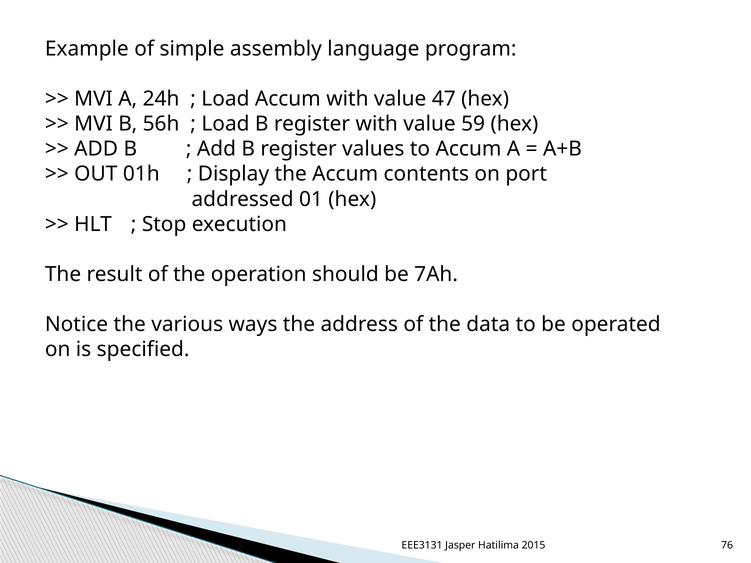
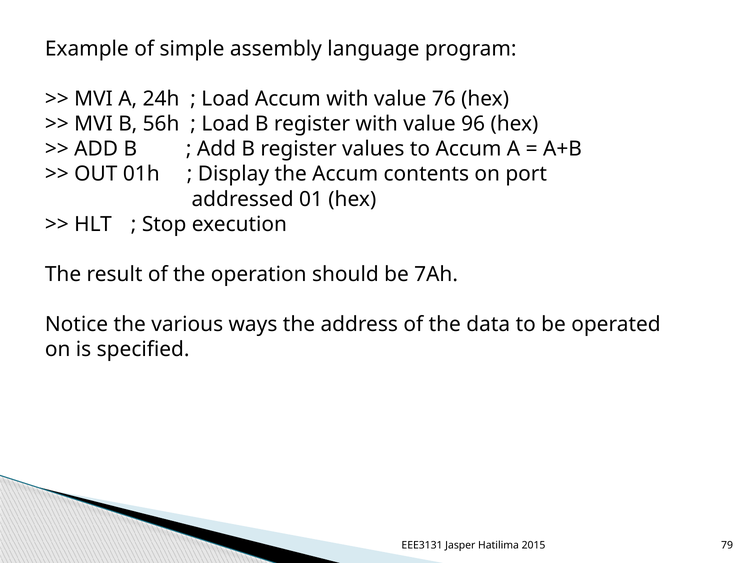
47: 47 -> 76 (444, 99)
59: 59 -> 96 (473, 124)
76: 76 -> 79 (727, 545)
